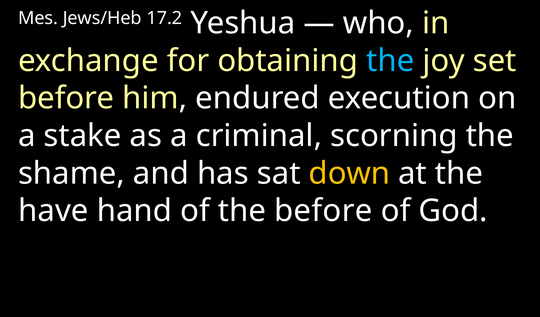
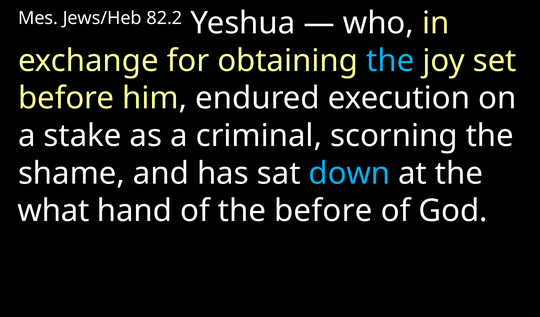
17.2: 17.2 -> 82.2 (164, 18)
down colour: yellow -> light blue (349, 173)
have: have -> what (54, 211)
